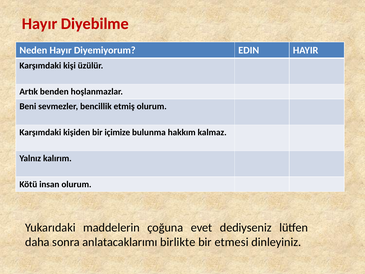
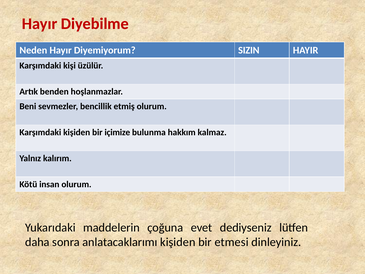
EDIN: EDIN -> SIZIN (249, 50)
anlatacaklarımı birlikte: birlikte -> kişiden (178, 242)
